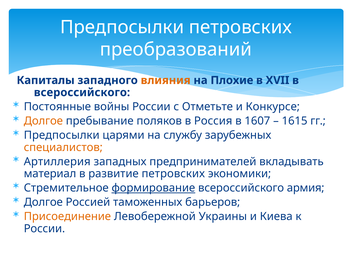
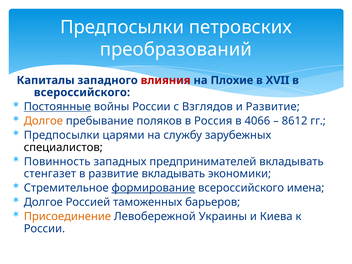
влияния colour: orange -> red (166, 80)
Постоянные underline: none -> present (57, 107)
Отметьте: Отметьте -> Взглядов (207, 107)
и Конкурсе: Конкурсе -> Развитие (273, 107)
1607: 1607 -> 4066 (257, 121)
1615: 1615 -> 8612 (295, 121)
специалистов colour: orange -> black (63, 147)
Артиллерия: Артиллерия -> Повинность (57, 162)
материал: материал -> стенгазет (50, 174)
развитие петровских: петровских -> вкладывать (173, 174)
армия: армия -> имена (306, 188)
